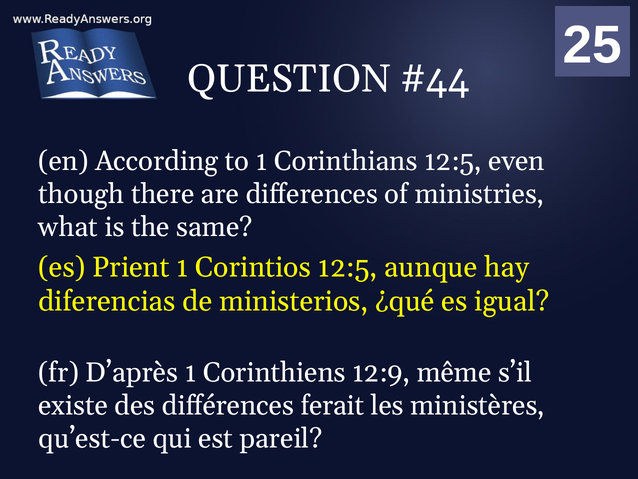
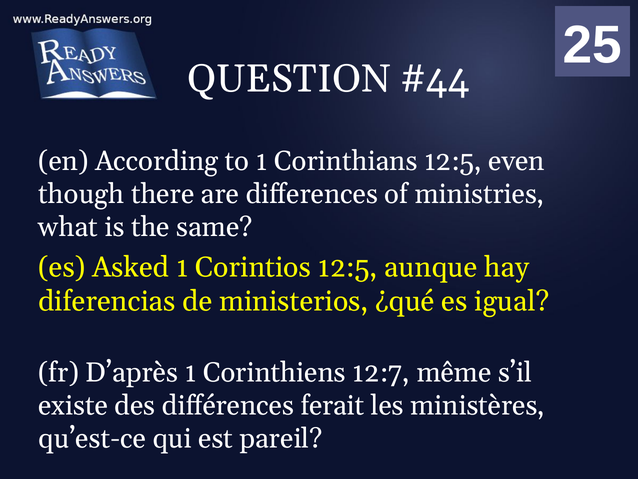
Prient: Prient -> Asked (131, 267)
12:9: 12:9 -> 12:7 (381, 372)
